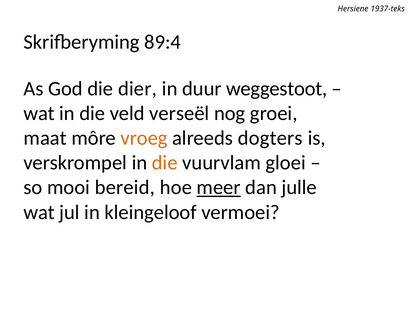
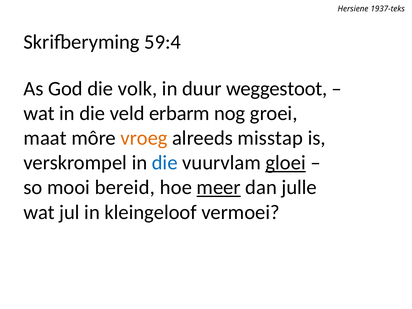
89:4: 89:4 -> 59:4 (163, 42)
dier: dier -> volk (138, 89)
verseël: verseël -> erbarm (179, 113)
dogters: dogters -> misstap (270, 138)
die colour: orange -> blue (165, 163)
gloei underline: none -> present (286, 163)
